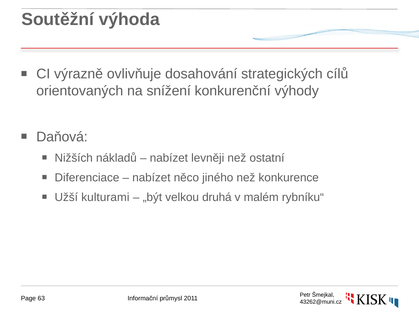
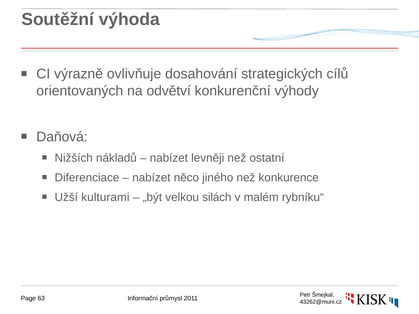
snížení: snížení -> odvětví (169, 91)
druhá: druhá -> silách (217, 198)
